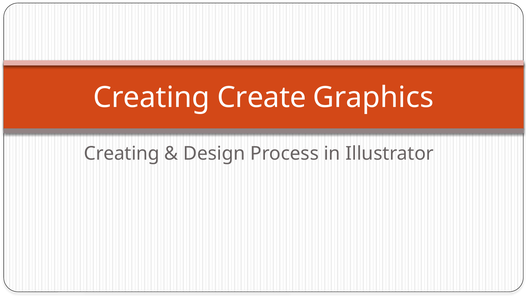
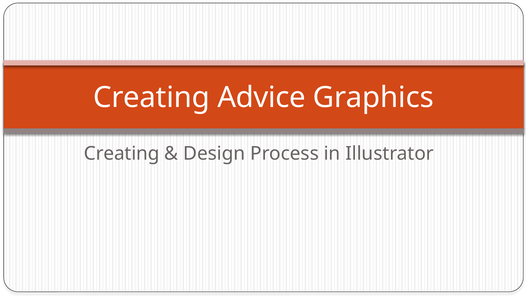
Create: Create -> Advice (262, 98)
